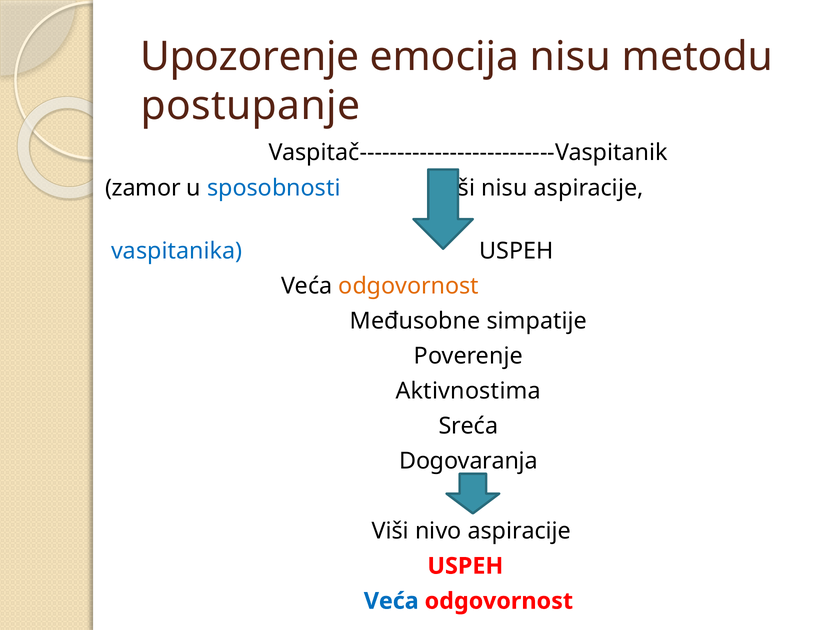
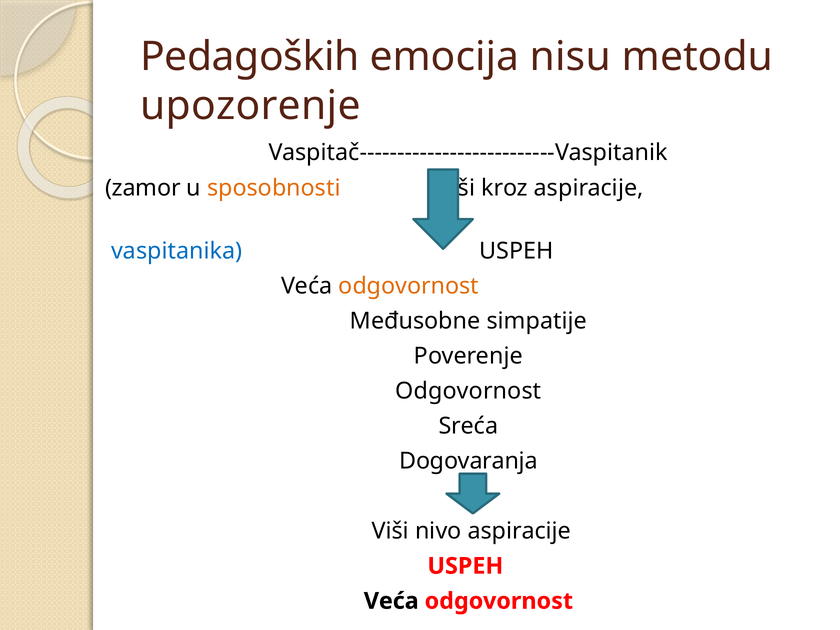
Upozorenje: Upozorenje -> Pedagoških (250, 57)
postupanje: postupanje -> upozorenje (250, 106)
sposobnosti colour: blue -> orange (274, 188)
nisu: nisu -> kroz (505, 188)
Aktivnostima: Aktivnostima -> Odgovornost (468, 391)
Veća colour: blue -> black (391, 601)
